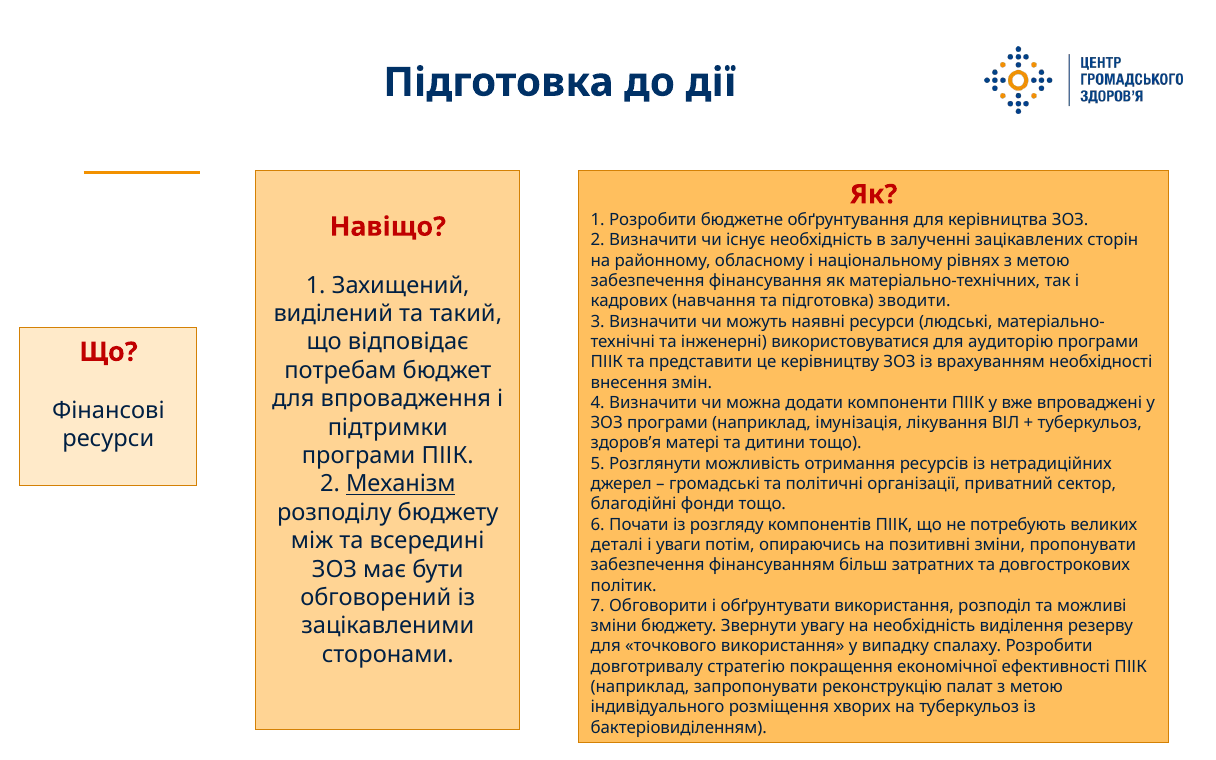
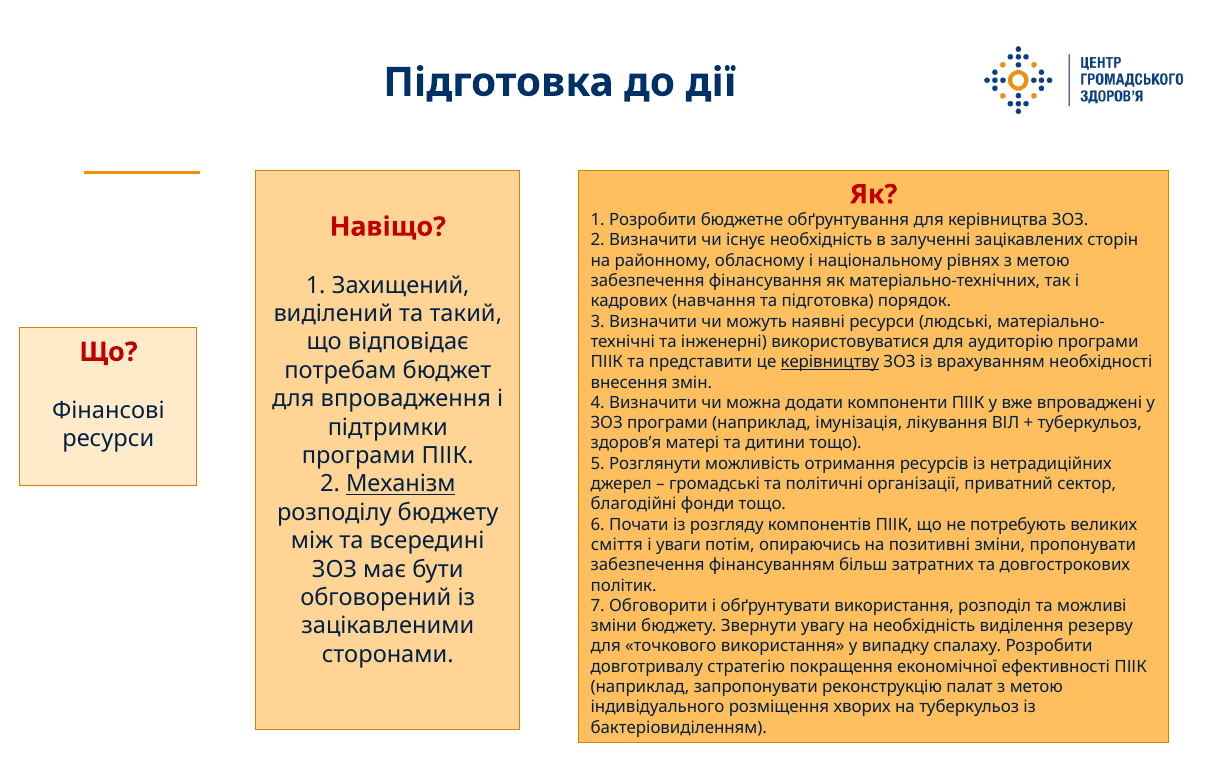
зводити: зводити -> порядок (915, 301)
керівництву underline: none -> present (830, 362)
деталі: деталі -> сміття (617, 545)
